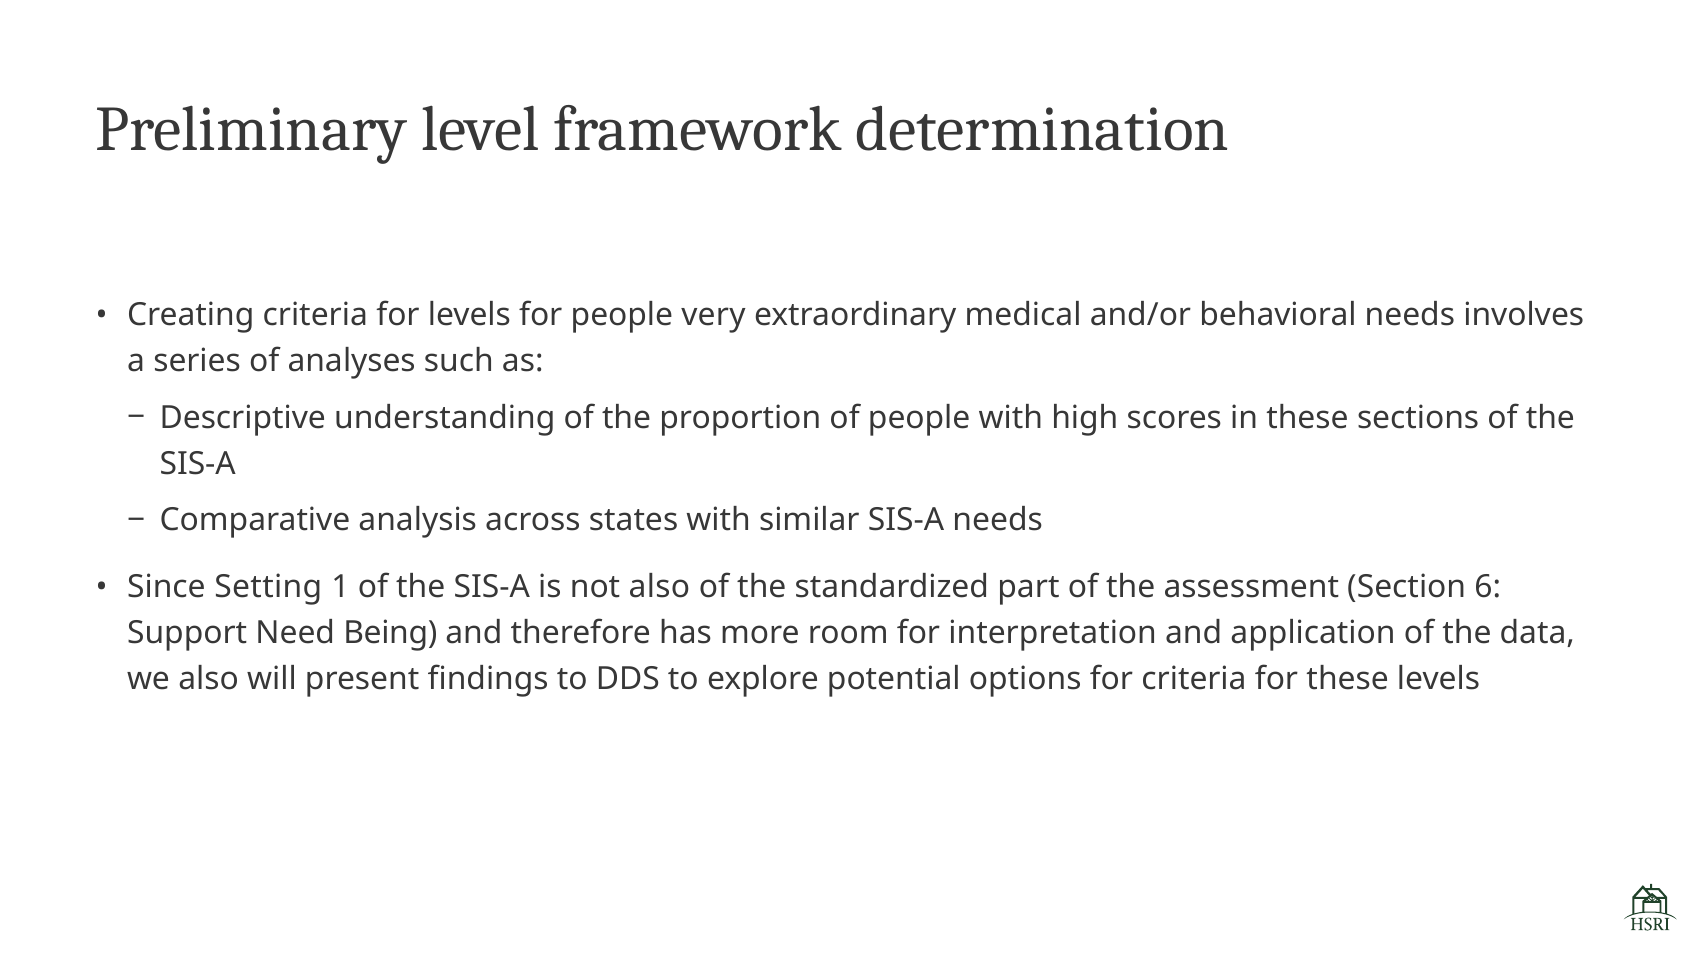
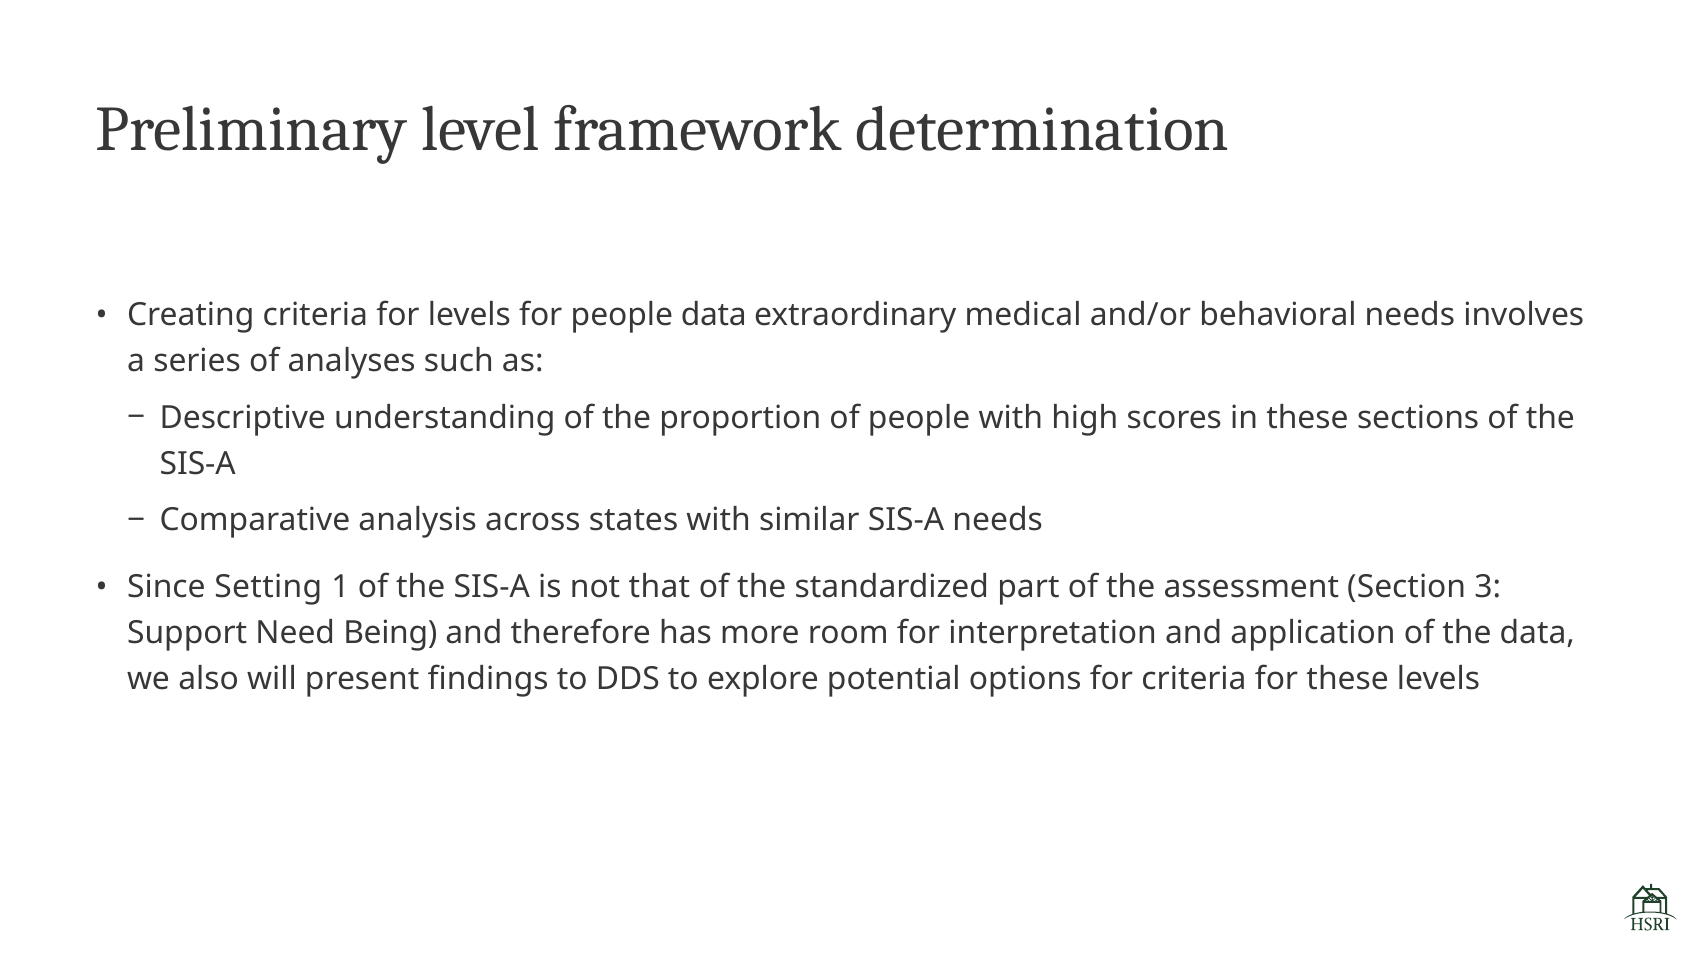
people very: very -> data (714, 315)
not also: also -> that (659, 587)
6: 6 -> 3 (1488, 587)
